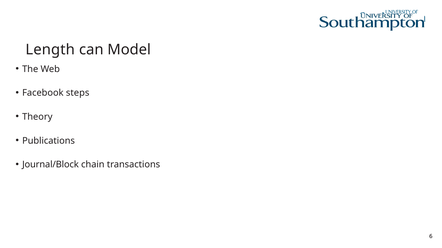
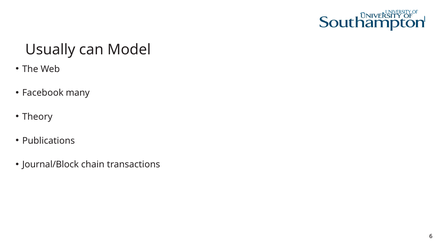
Length: Length -> Usually (50, 50)
steps: steps -> many (78, 93)
